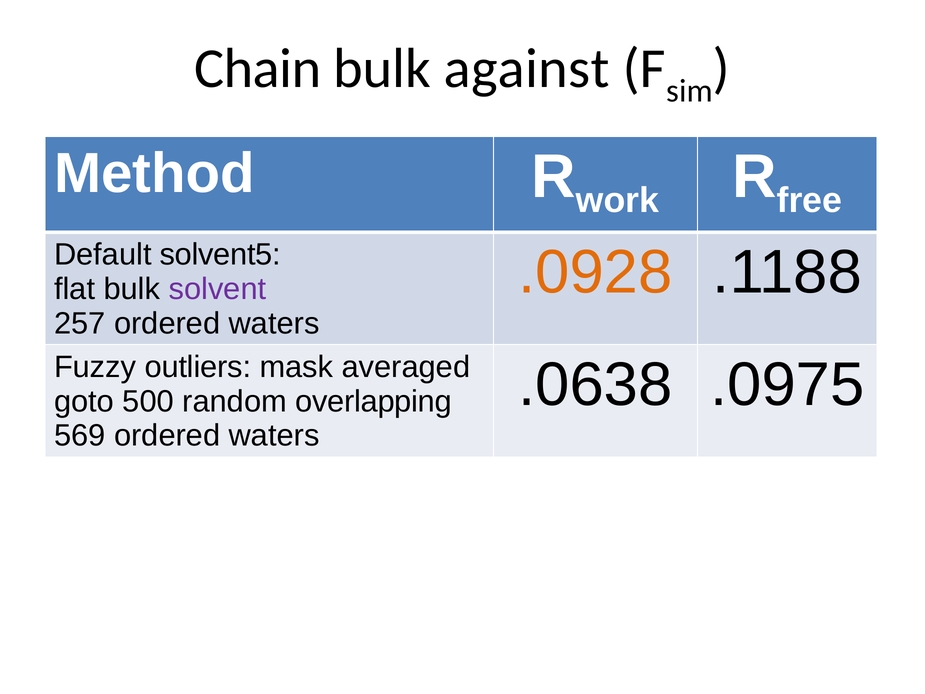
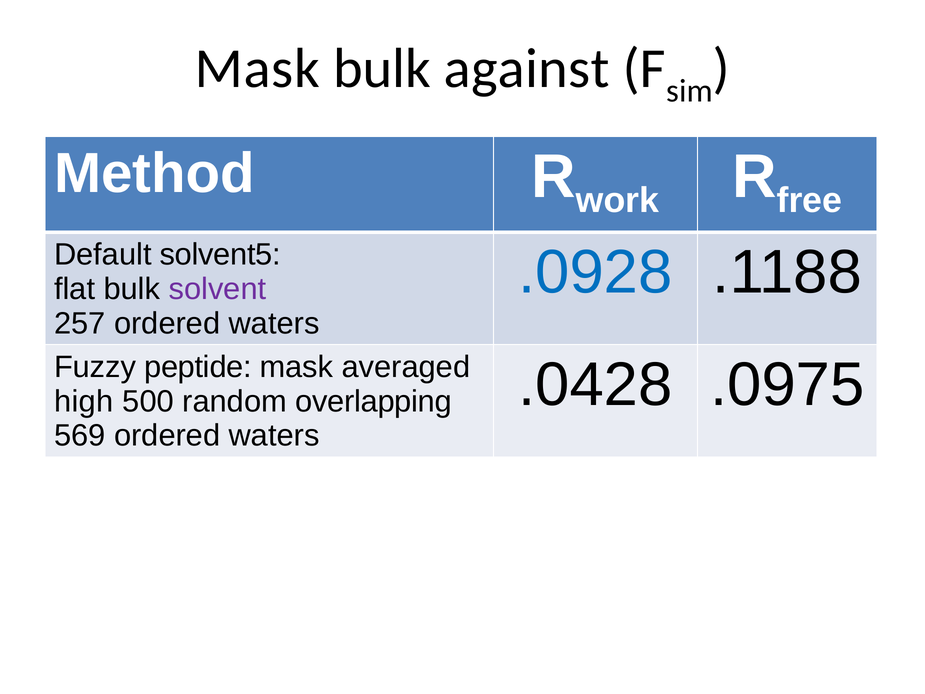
Chain: Chain -> Mask (257, 69)
.0928 colour: orange -> blue (595, 272)
outliers: outliers -> peptide (198, 367)
.0638: .0638 -> .0428 (595, 385)
goto: goto -> high (84, 401)
